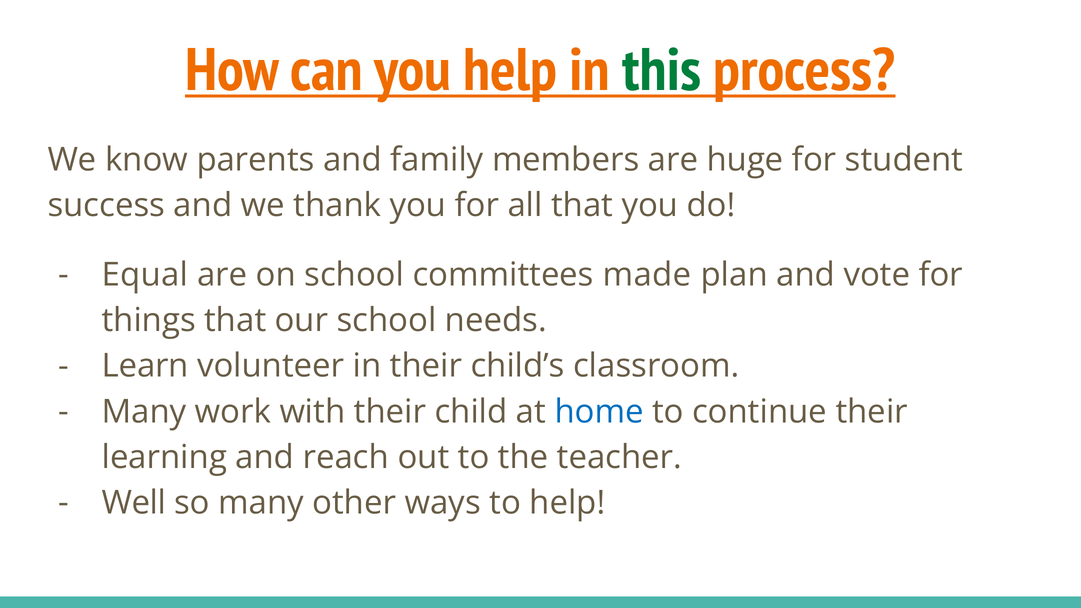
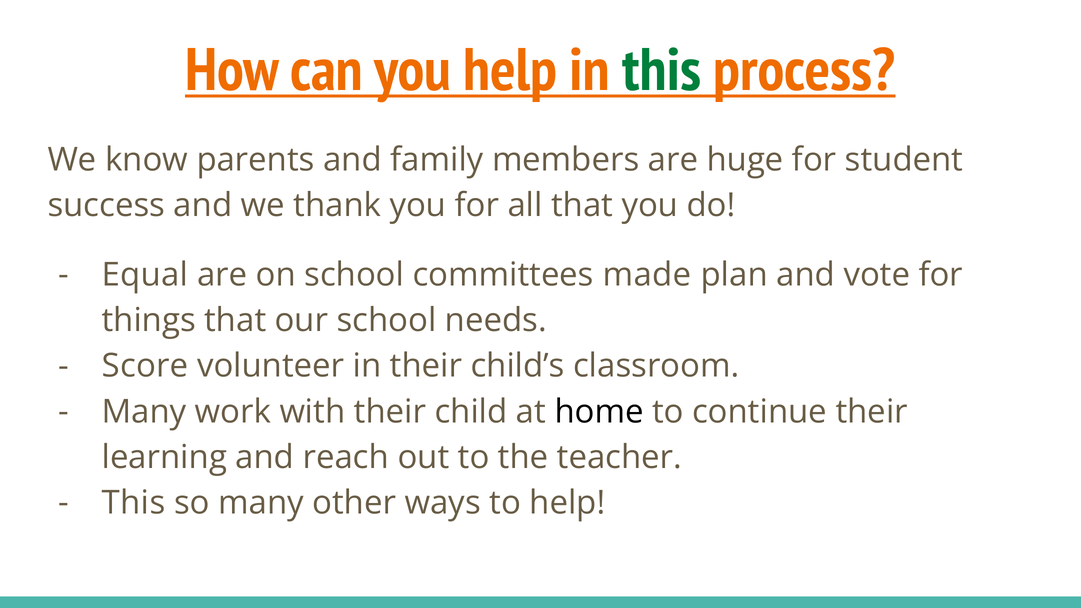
Learn: Learn -> Score (145, 366)
home colour: blue -> black (599, 412)
Well: Well -> This (134, 503)
